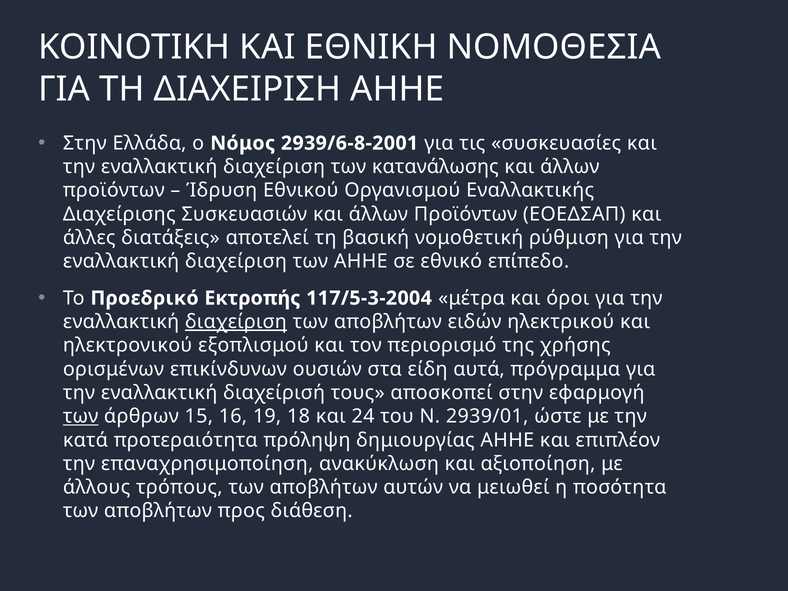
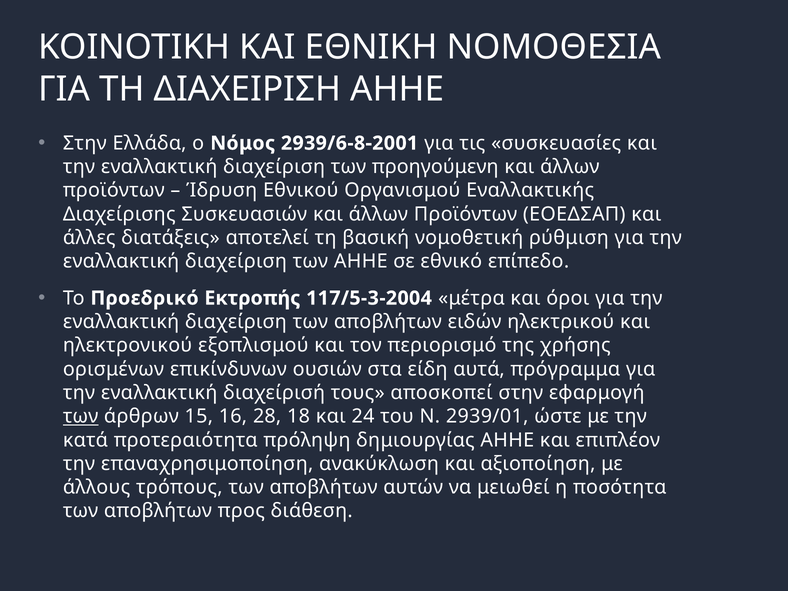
κατανάλωσης: κατανάλωσης -> προηγούμενη (435, 167)
διαχείριση underline: present -> none (236, 322)
19: 19 -> 28 (267, 416)
